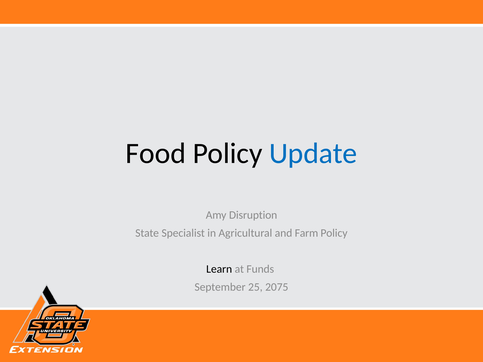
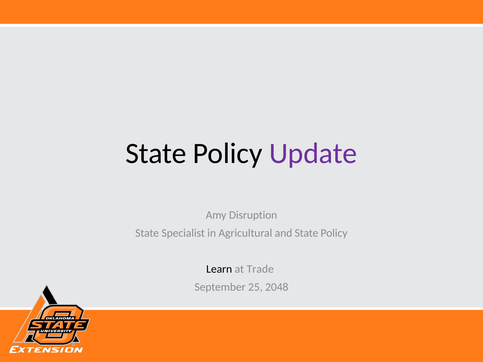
Food: Food -> State (156, 153)
Update colour: blue -> purple (313, 153)
and Farm: Farm -> State (306, 233)
Funds: Funds -> Trade (260, 269)
2075: 2075 -> 2048 (277, 287)
